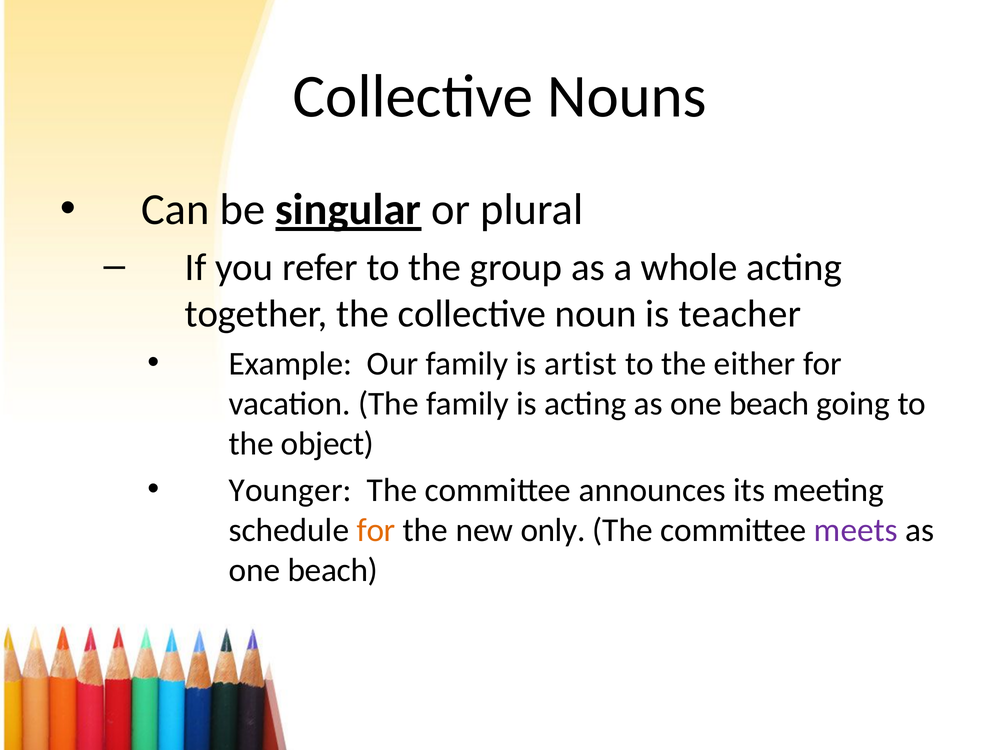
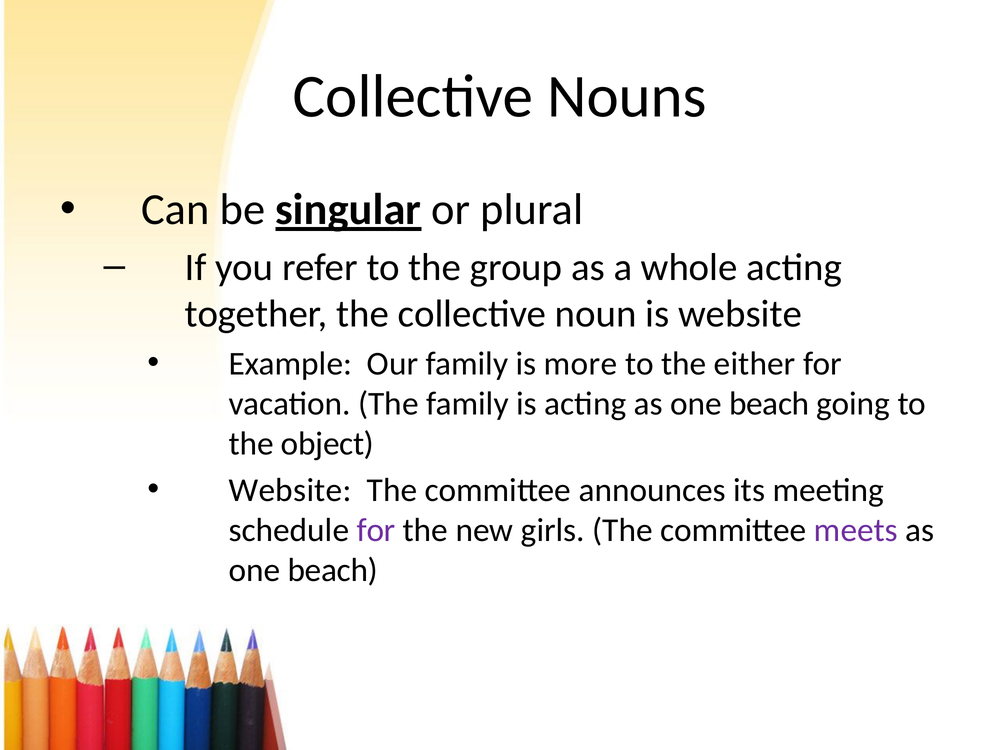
is teacher: teacher -> website (740, 314)
artist: artist -> more (581, 364)
Younger: Younger -> Website (290, 490)
for colour: orange -> purple (376, 530)
only: only -> girls (553, 530)
